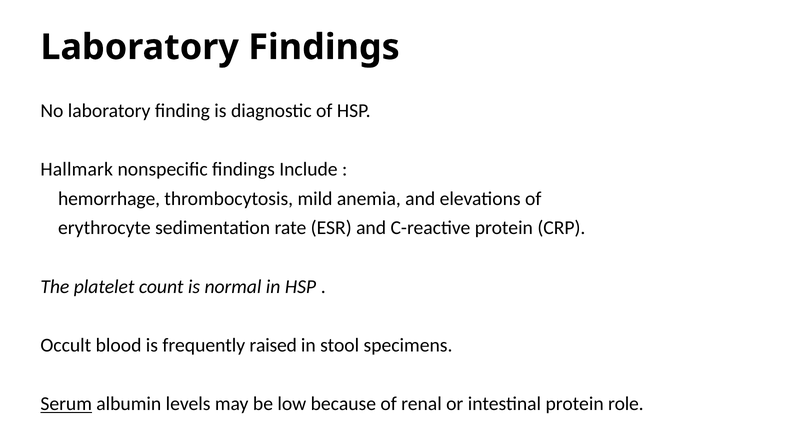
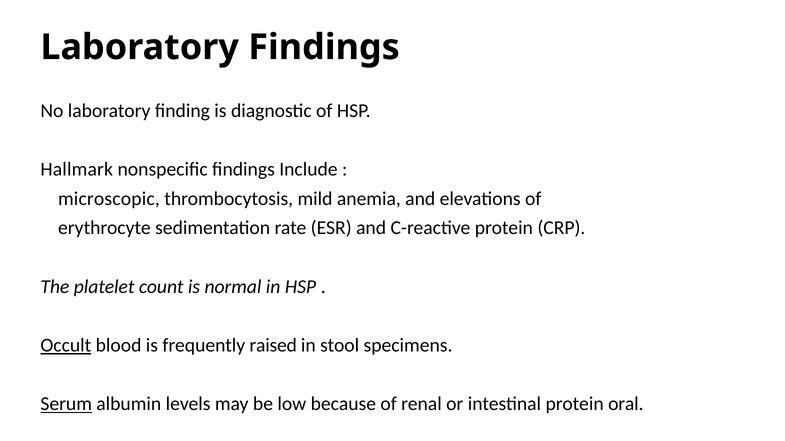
hemorrhage: hemorrhage -> microscopic (109, 199)
Occult underline: none -> present (66, 346)
role: role -> oral (626, 404)
